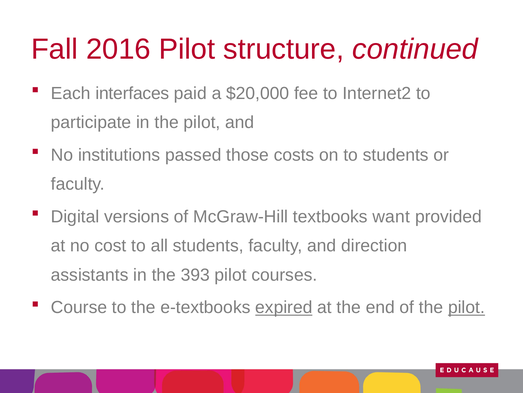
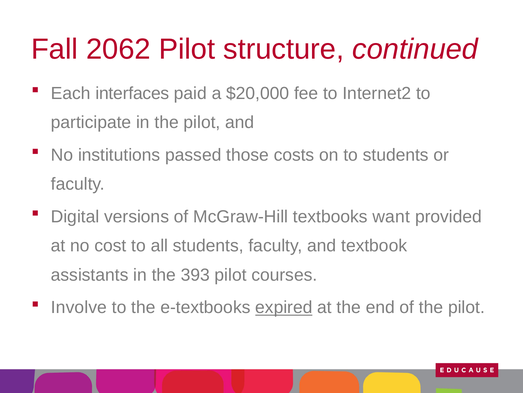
2016: 2016 -> 2062 (118, 49)
direction: direction -> textbook (374, 245)
Course: Course -> Involve (79, 307)
pilot underline: present -> none (466, 307)
